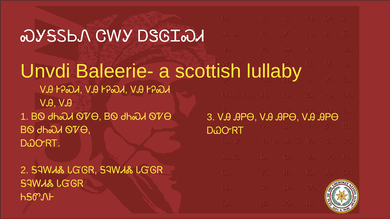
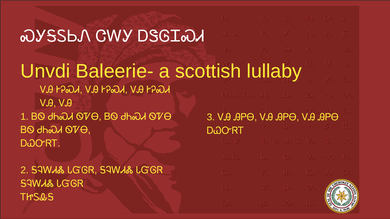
ᏂᎦᏛᏁᎰ: ᏂᎦᏛᏁᎰ -> ᎢᏥᏚᎲᎦ (37, 197)
